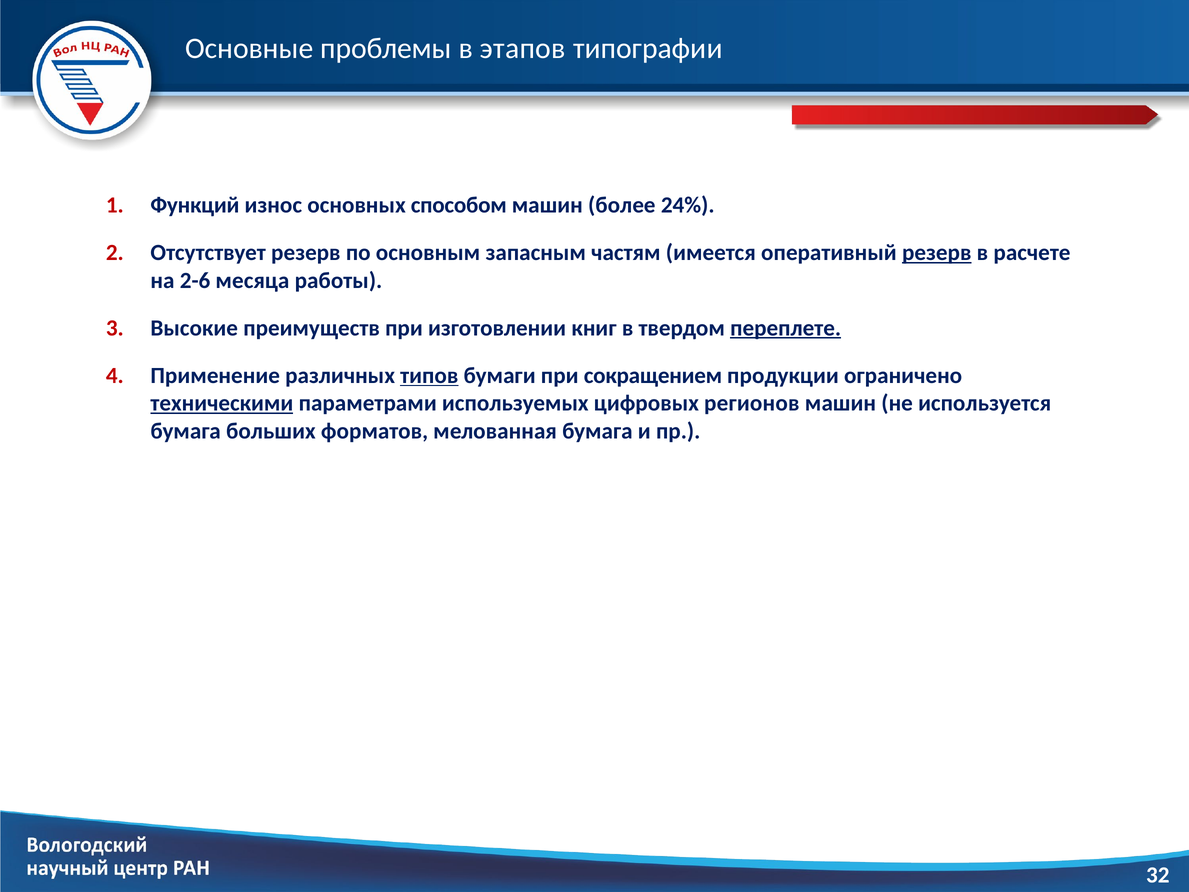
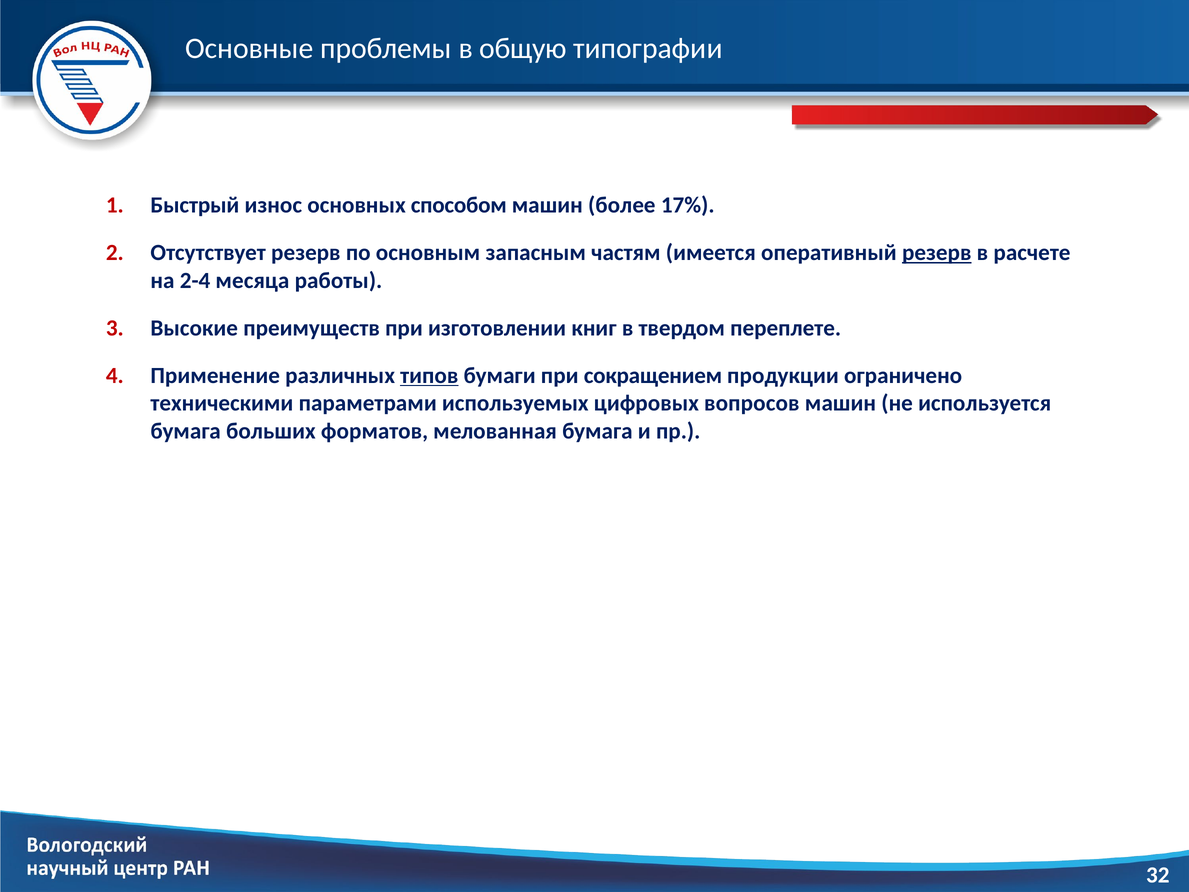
этапов: этапов -> общую (523, 49)
Функций: Функций -> Быстрый (195, 205)
24%: 24% -> 17% (688, 205)
2-6: 2-6 -> 2-4 (195, 280)
переплете underline: present -> none (786, 328)
техническими underline: present -> none (222, 403)
регионов: регионов -> вопросов (752, 403)
